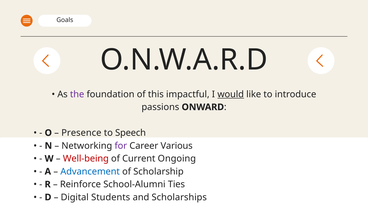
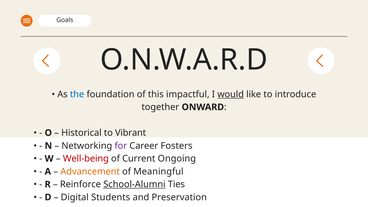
the colour: purple -> blue (77, 94)
passions: passions -> together (160, 107)
Presence: Presence -> Historical (81, 133)
Speech: Speech -> Vibrant (131, 133)
Various: Various -> Fosters (177, 146)
Advancement colour: blue -> orange (90, 171)
Scholarship: Scholarship -> Meaningful (158, 171)
School-Alumni underline: none -> present (134, 184)
Scholarships: Scholarships -> Preservation (179, 197)
